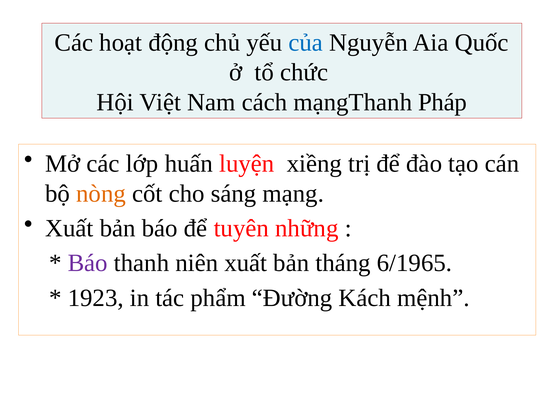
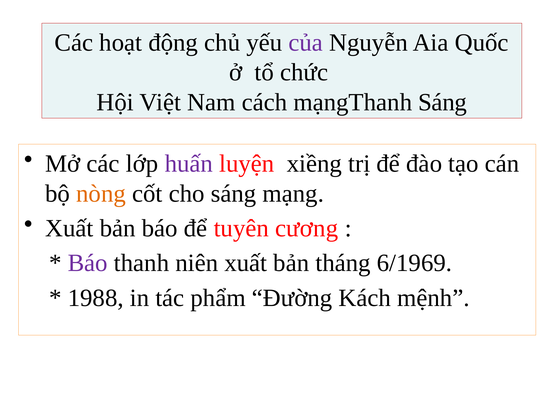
của colour: blue -> purple (306, 43)
mạngThanh Pháp: Pháp -> Sáng (443, 102)
huấn colour: black -> purple (189, 164)
những: những -> cương (307, 228)
6/1965: 6/1965 -> 6/1969 (414, 263)
1923: 1923 -> 1988 (96, 298)
